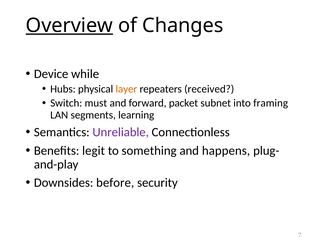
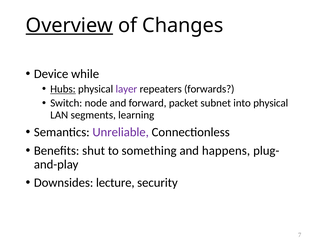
Hubs underline: none -> present (63, 89)
layer colour: orange -> purple (126, 89)
received: received -> forwards (209, 89)
must: must -> node (96, 103)
into framing: framing -> physical (271, 103)
legit: legit -> shut (94, 150)
before: before -> lecture (115, 182)
